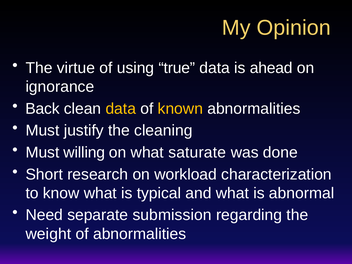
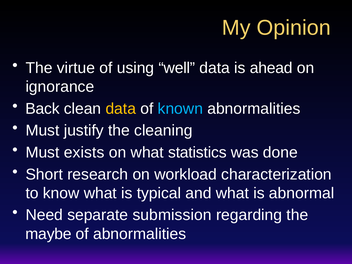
true: true -> well (177, 68)
known colour: yellow -> light blue (180, 109)
willing: willing -> exists (84, 152)
saturate: saturate -> statistics (197, 152)
weight: weight -> maybe (49, 234)
